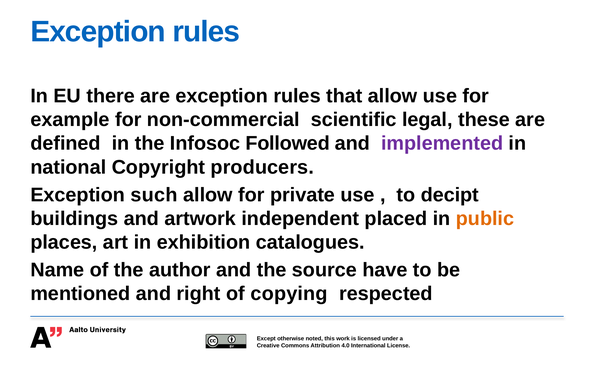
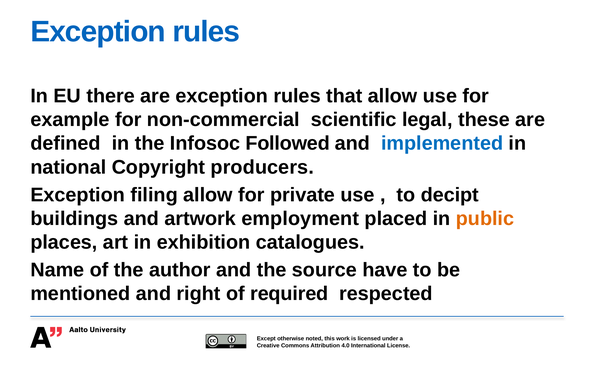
implemented colour: purple -> blue (442, 144)
such: such -> filing (154, 195)
independent: independent -> employment (300, 219)
copying: copying -> required (289, 294)
